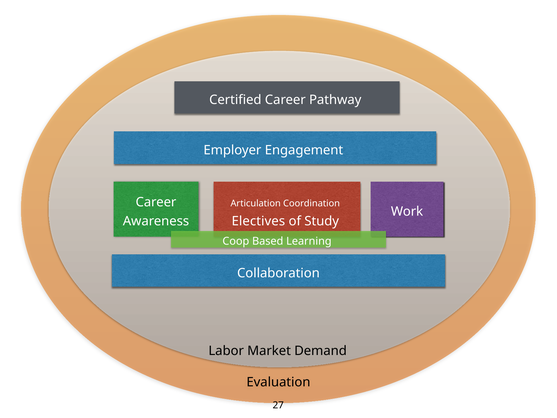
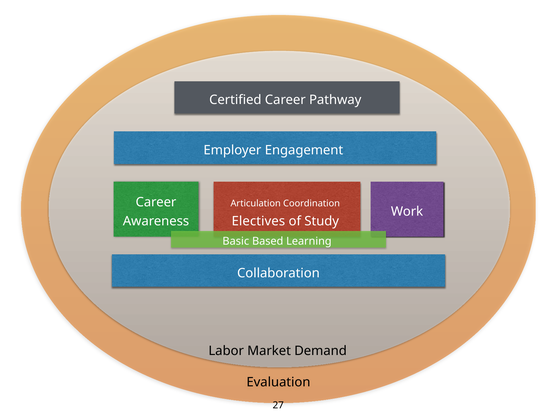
Coop: Coop -> Basic (236, 241)
